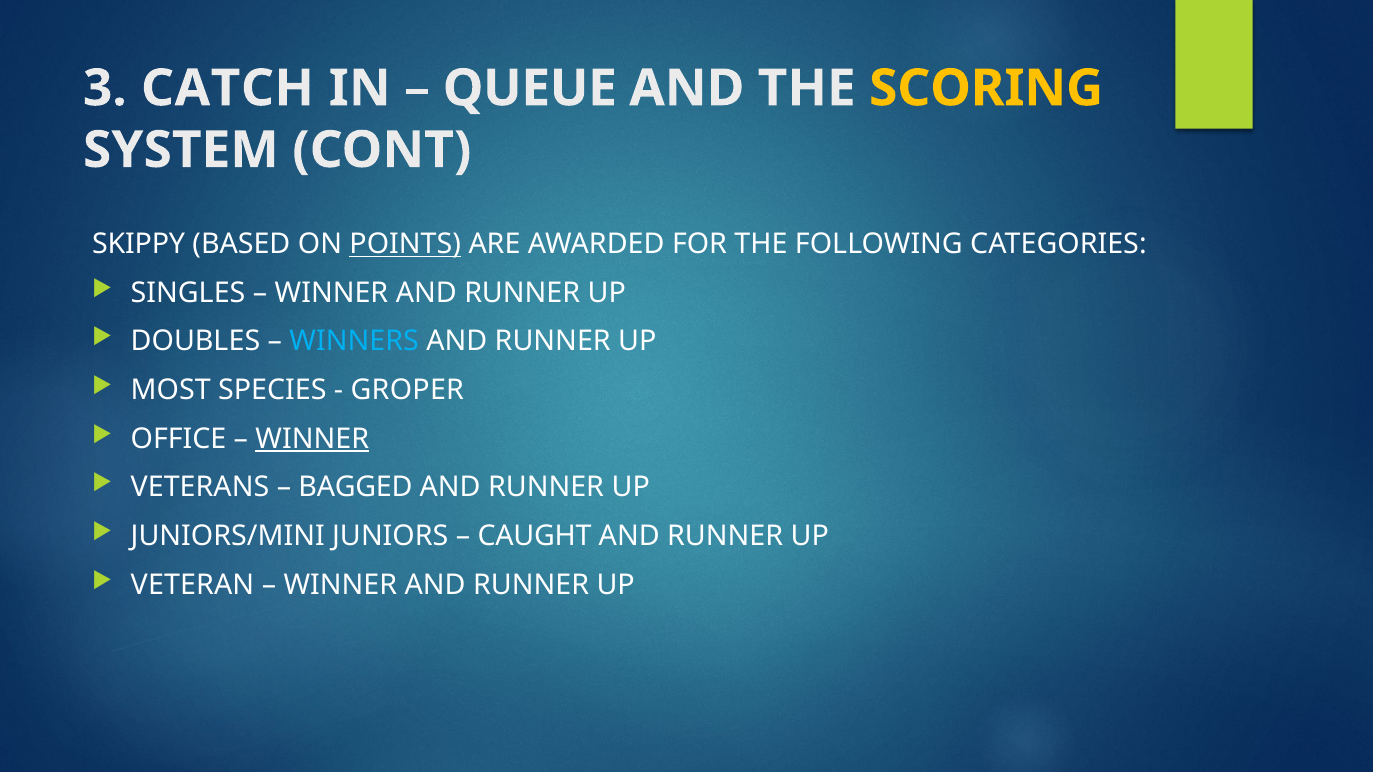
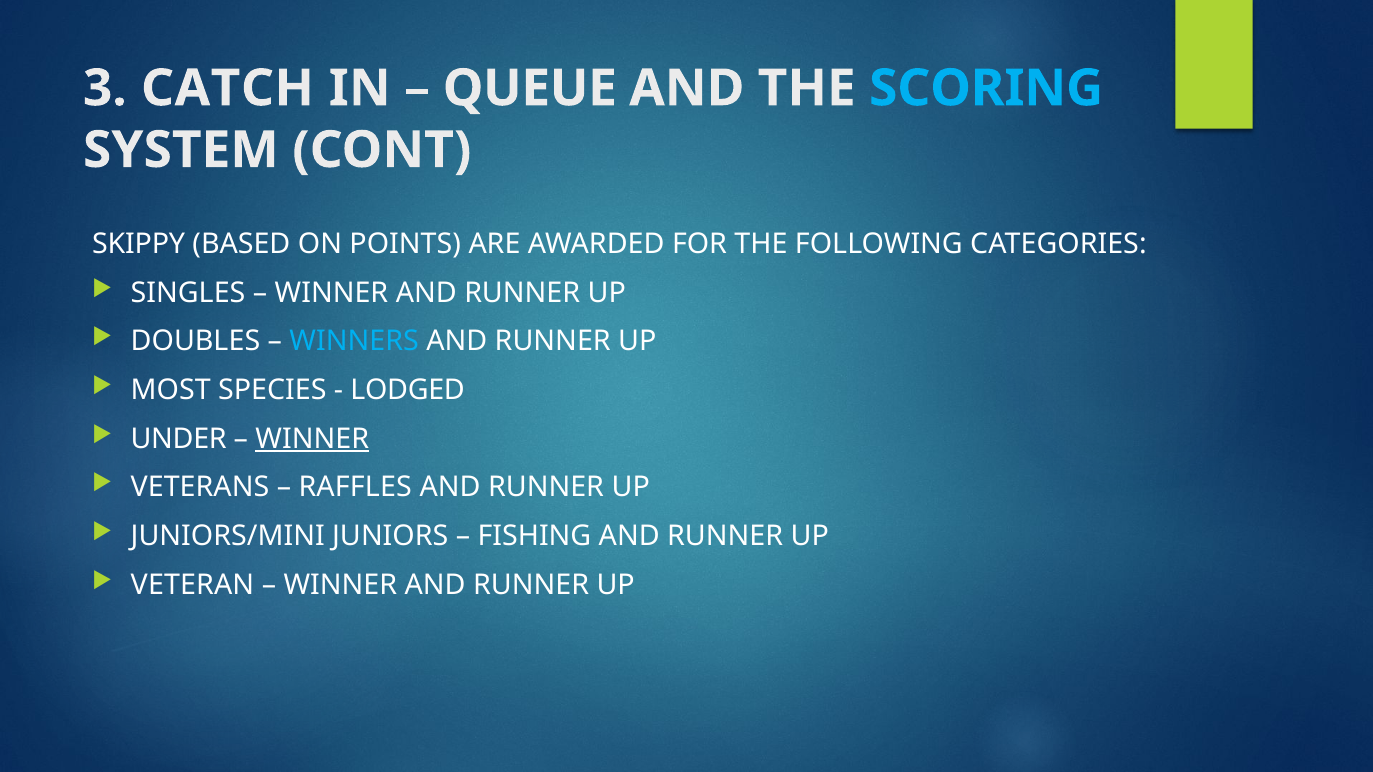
SCORING colour: yellow -> light blue (986, 88)
POINTS underline: present -> none (405, 244)
GROPER: GROPER -> LODGED (408, 390)
OFFICE: OFFICE -> UNDER (179, 439)
BAGGED: BAGGED -> RAFFLES (355, 488)
CAUGHT: CAUGHT -> FISHING (534, 536)
